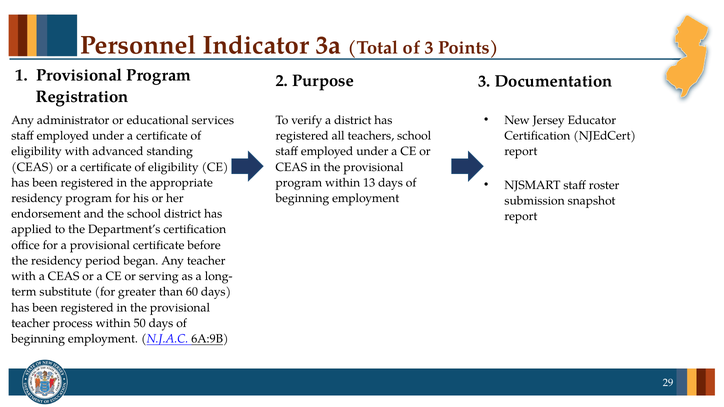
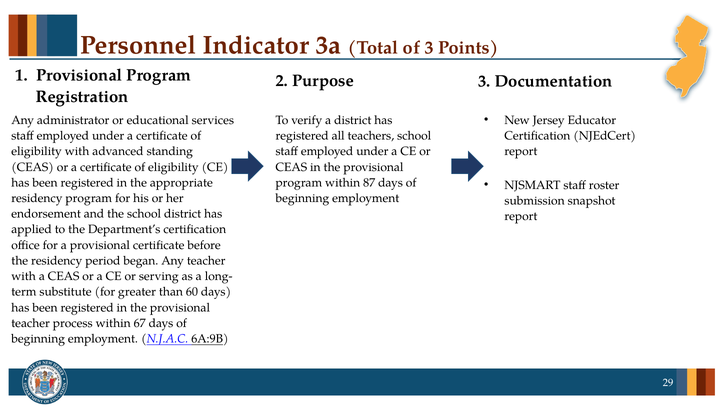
13: 13 -> 87 (369, 183)
50: 50 -> 67 (140, 323)
